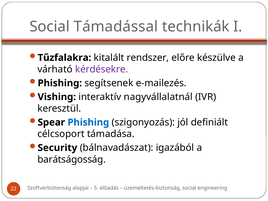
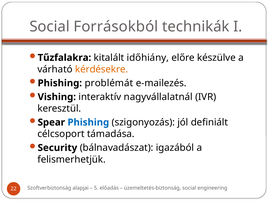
Támadással: Támadással -> Forrásokból (116, 27)
rendszer: rendszer -> időhiány (148, 58)
kérdésekre colour: purple -> orange (102, 69)
segítsenek: segítsenek -> problémát (109, 83)
barátságosság: barátságosság -> felismerhetjük (72, 159)
